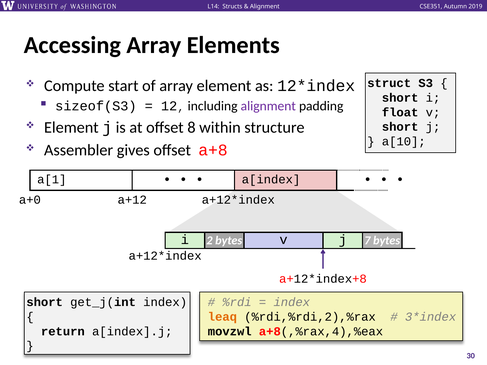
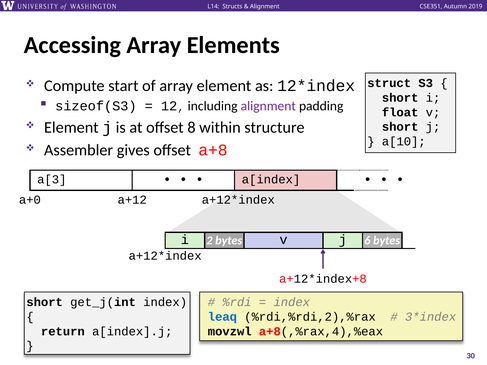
a[1: a[1 -> a[3 (52, 180)
7: 7 -> 6 (367, 241)
leaq colour: orange -> blue (222, 317)
